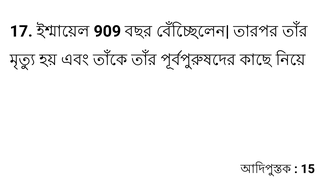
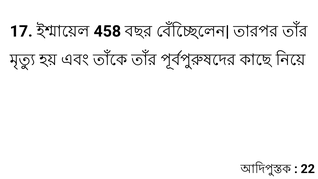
909: 909 -> 458 (107, 31)
15: 15 -> 22 (308, 169)
